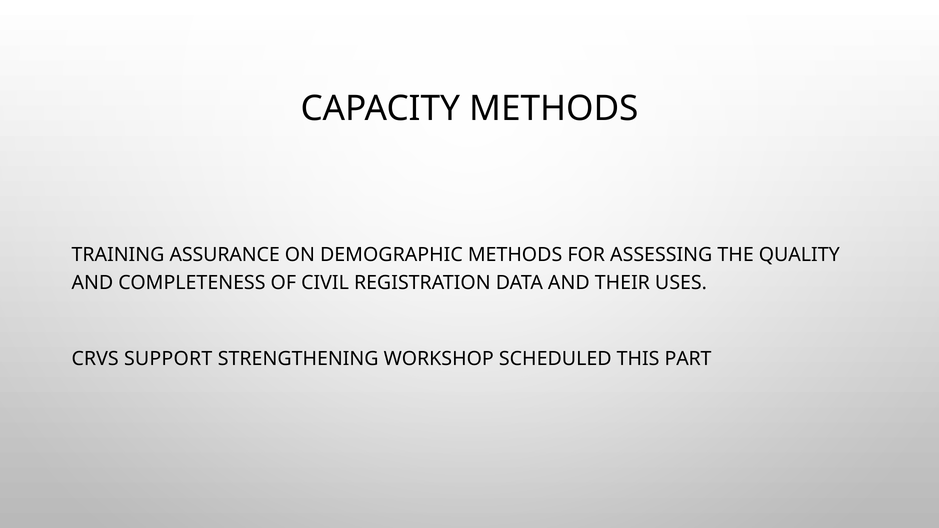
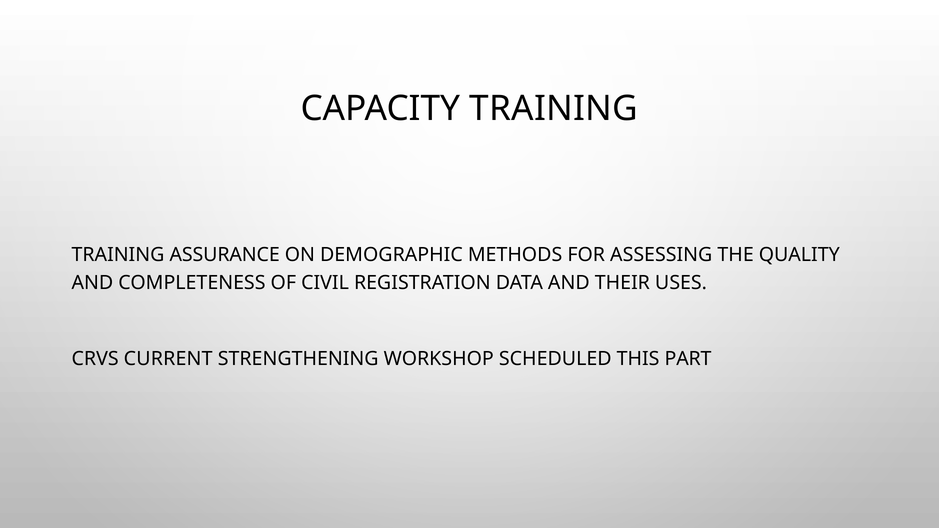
CAPACITY METHODS: METHODS -> TRAINING (554, 109)
SUPPORT: SUPPORT -> CURRENT (168, 359)
